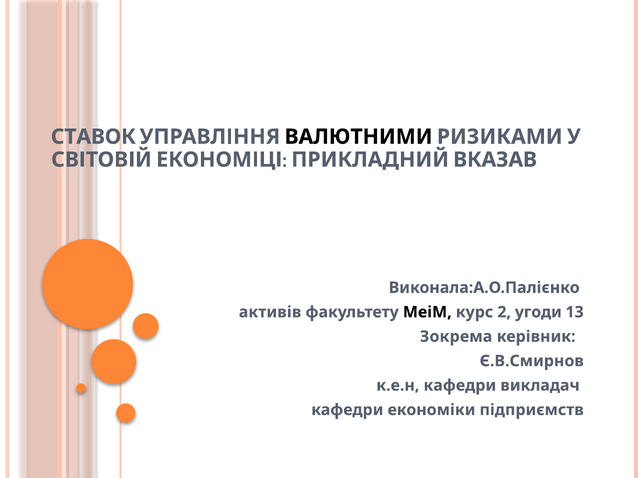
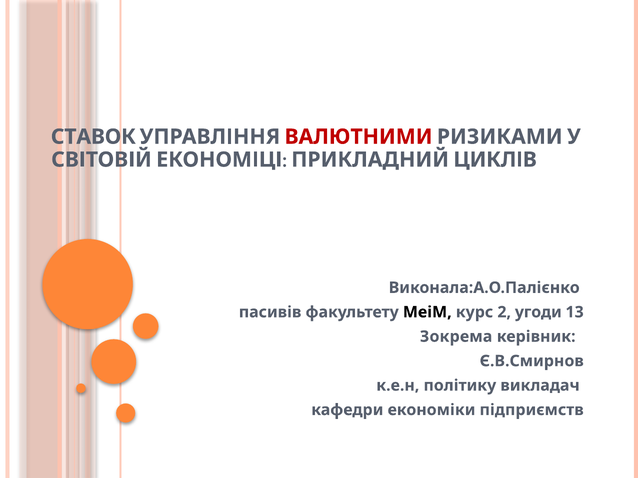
ВАЛЮТНИМИ colour: black -> red (359, 137)
ВКАЗАВ: ВКАЗАВ -> ЦИКЛІВ (495, 160)
активів: активів -> пасивів (270, 312)
к.е.н кафедри: кафедри -> політику (460, 386)
